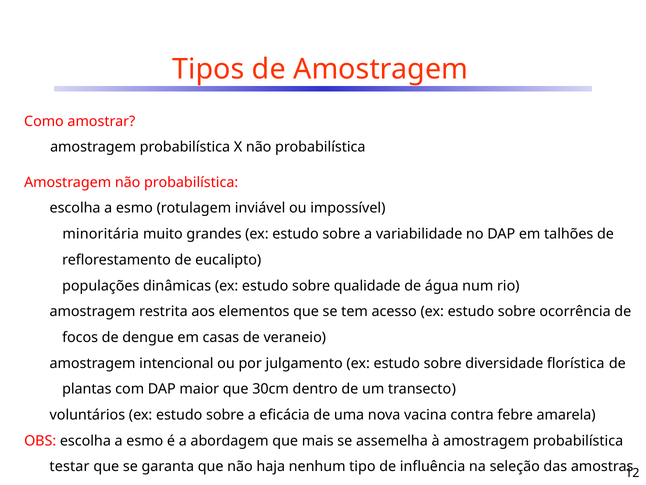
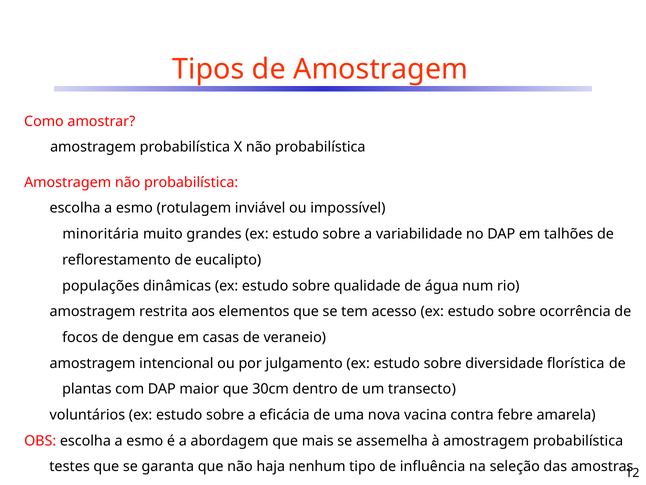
testar: testar -> testes (70, 466)
